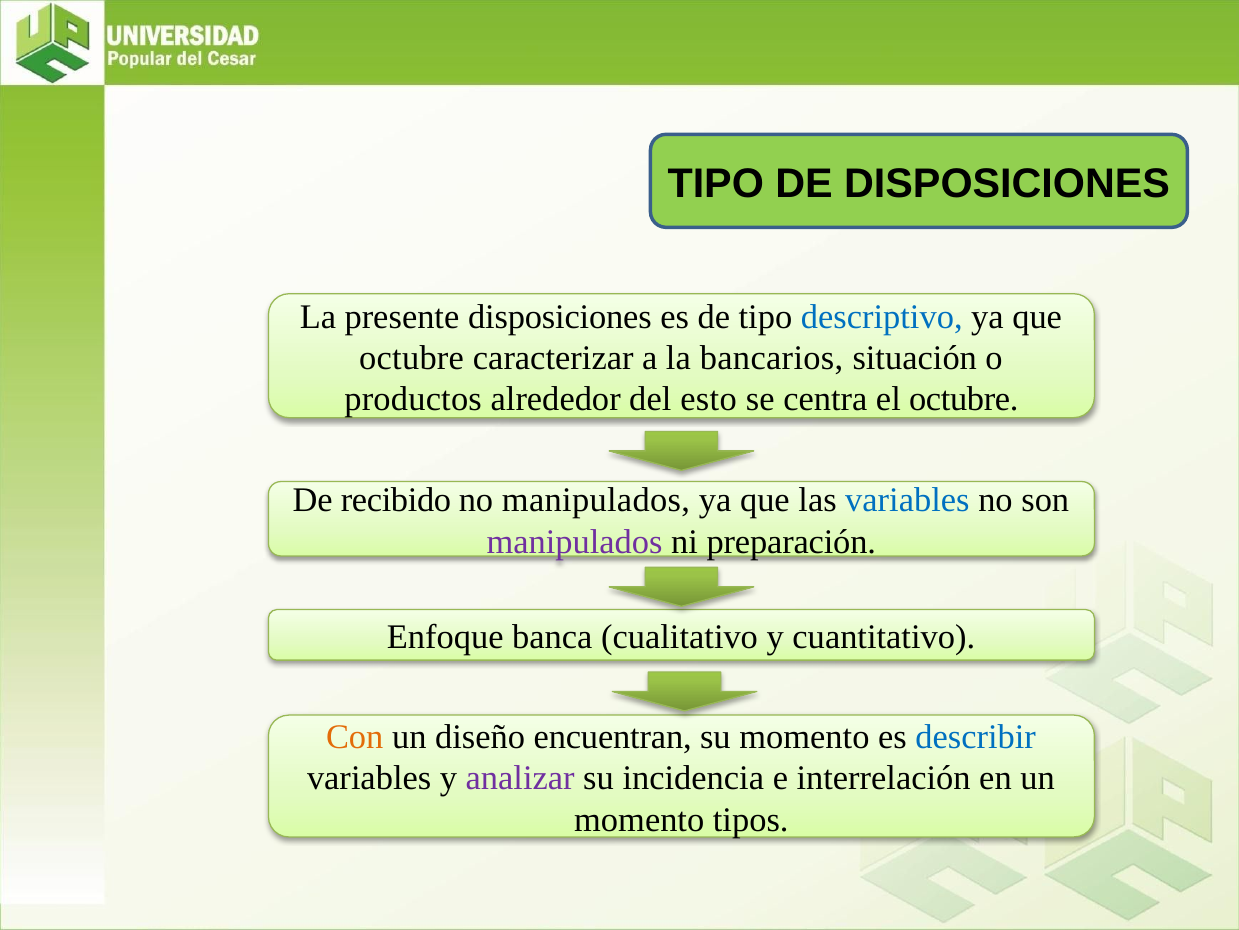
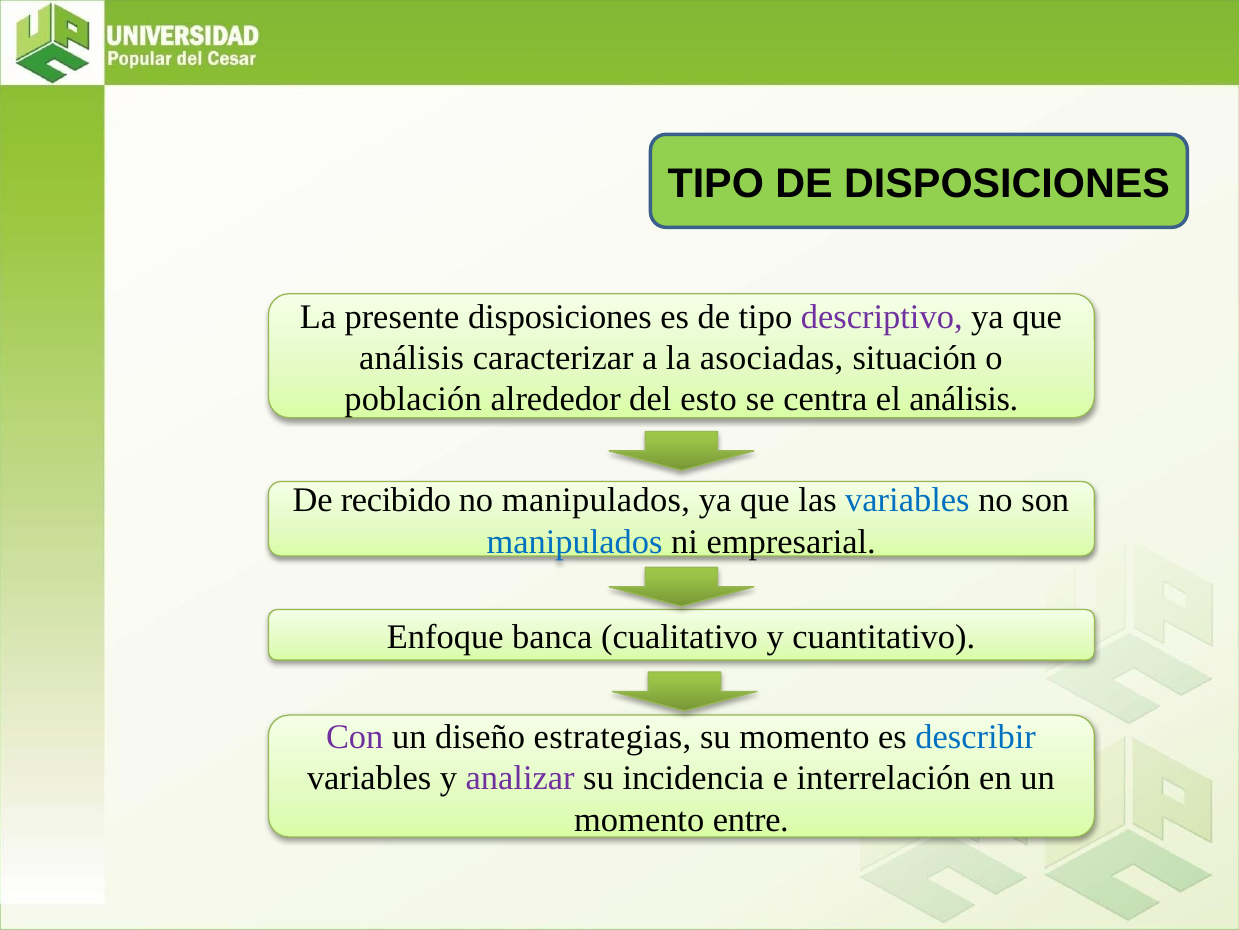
descriptivo colour: blue -> purple (882, 316)
octubre: octubre -> análisis (412, 358)
bancarios: bancarios -> asociadas (772, 358)
productos: productos -> población (413, 399)
el octubre: octubre -> análisis (964, 399)
manipulados colour: purple -> blue (575, 541)
preparación: preparación -> empresarial (791, 541)
Con colour: orange -> purple (355, 736)
encuentran: encuentran -> estrategias (612, 736)
tipos: tipos -> entre (751, 819)
